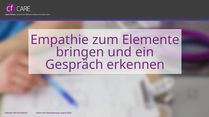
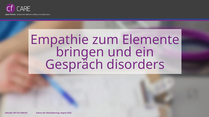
erkennen: erkennen -> disorders (136, 65)
